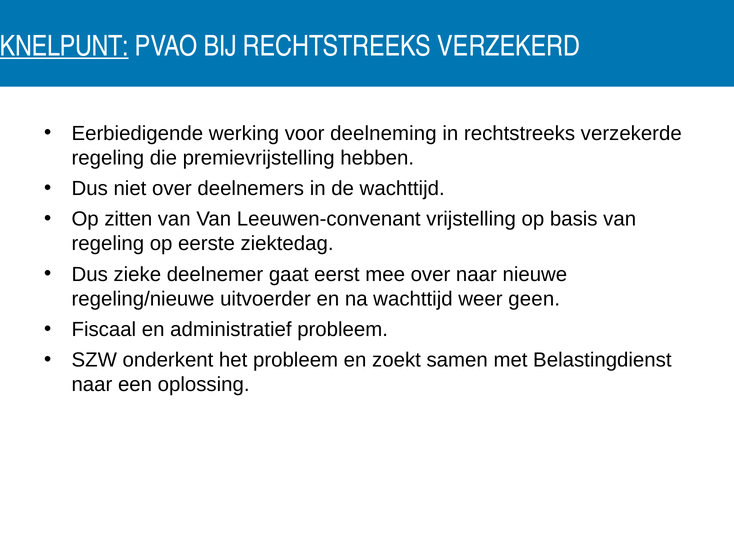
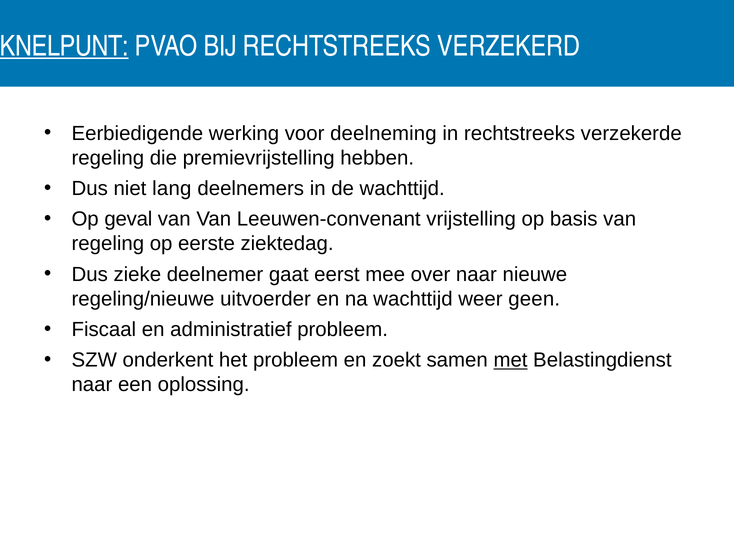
niet over: over -> lang (172, 188)
zitten: zitten -> geval (128, 219)
met underline: none -> present (511, 360)
